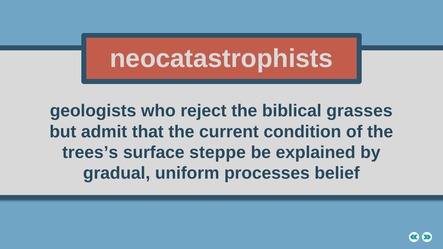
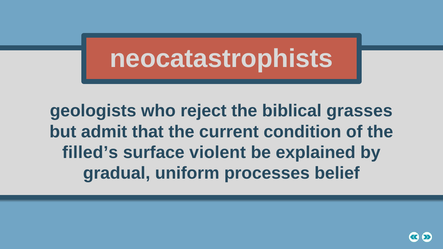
trees’s: trees’s -> filled’s (90, 152)
steppe: steppe -> violent (218, 152)
